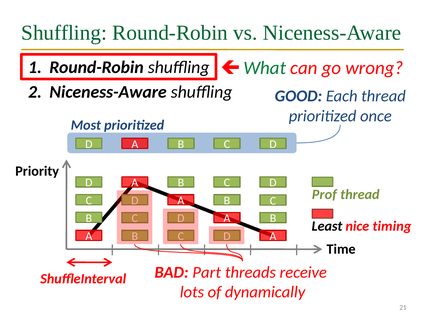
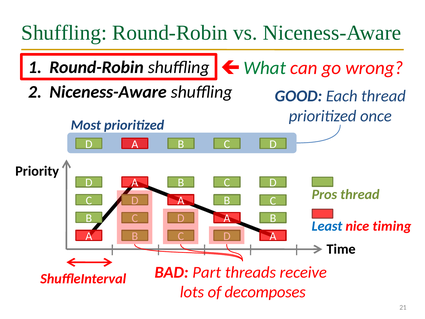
Prof: Prof -> Pros (324, 194)
Least colour: black -> blue (327, 226)
dynamically: dynamically -> decomposes (265, 292)
